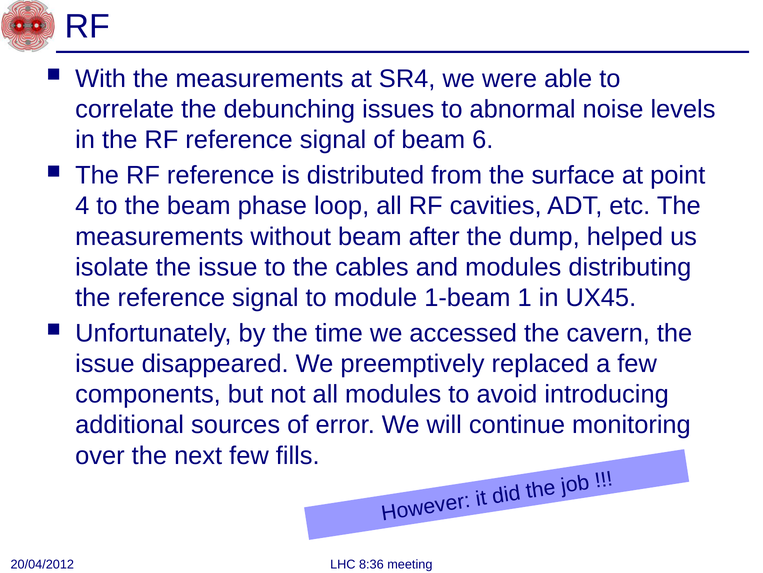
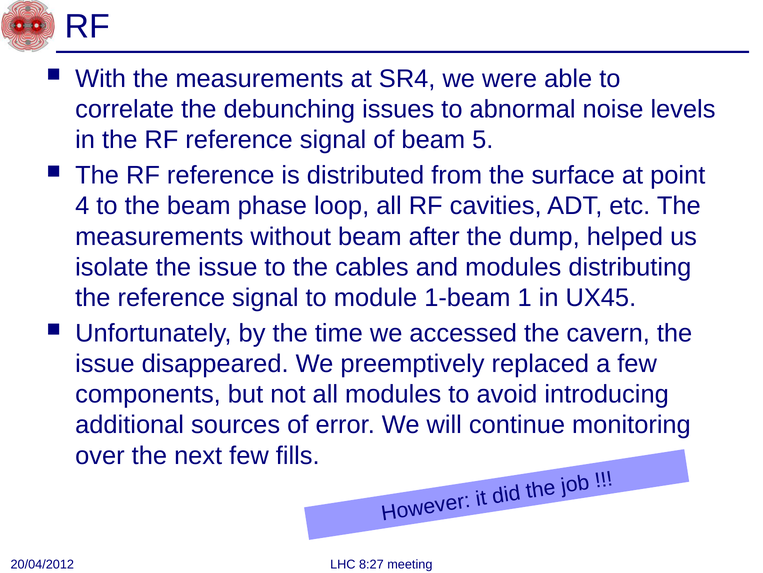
6: 6 -> 5 (483, 140)
8:36: 8:36 -> 8:27 (371, 564)
